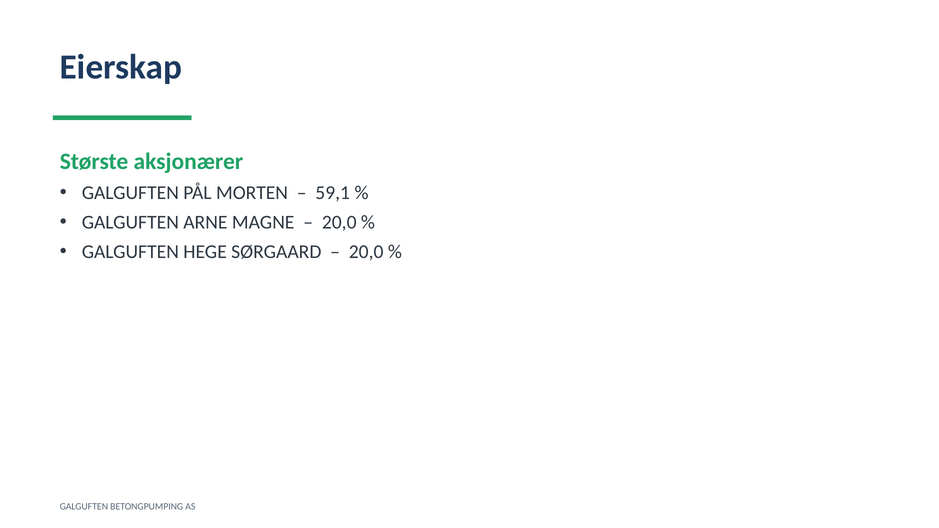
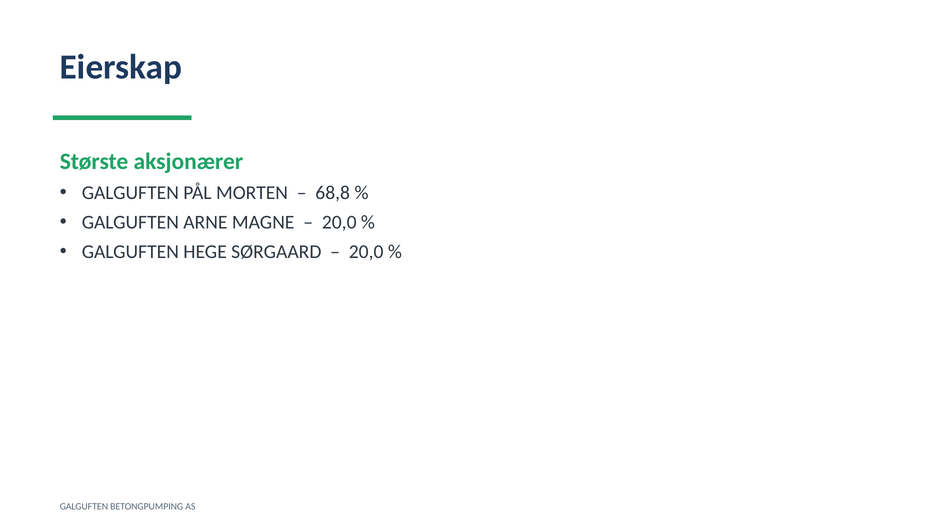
59,1: 59,1 -> 68,8 (333, 193)
